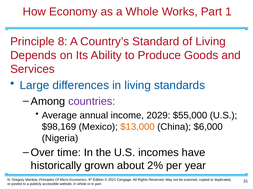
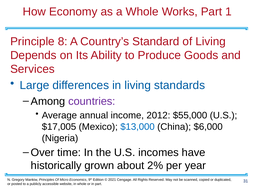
2029: 2029 -> 2012 (158, 116)
$98,169: $98,169 -> $17,005 (59, 127)
$13,000 colour: orange -> blue (138, 127)
